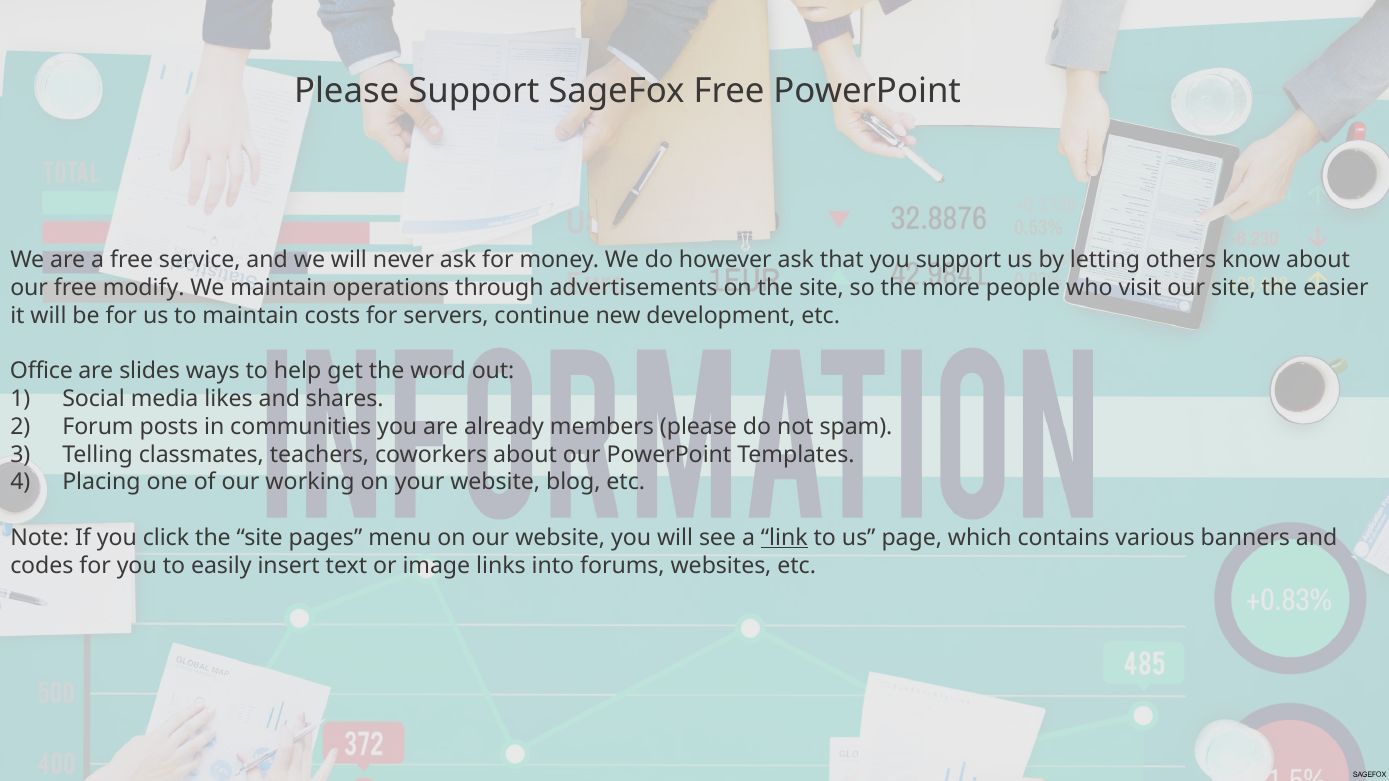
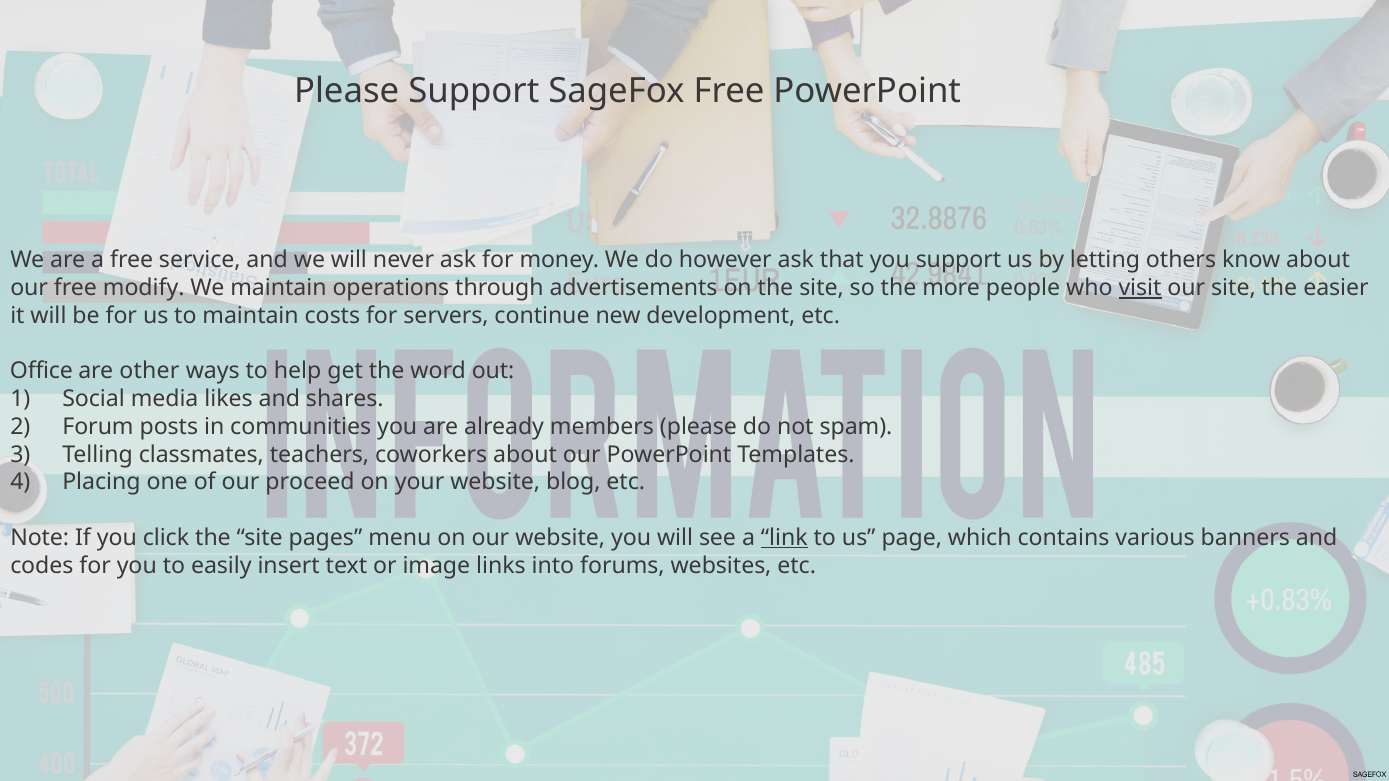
visit underline: none -> present (1140, 288)
slides: slides -> other (149, 371)
working: working -> proceed (310, 482)
